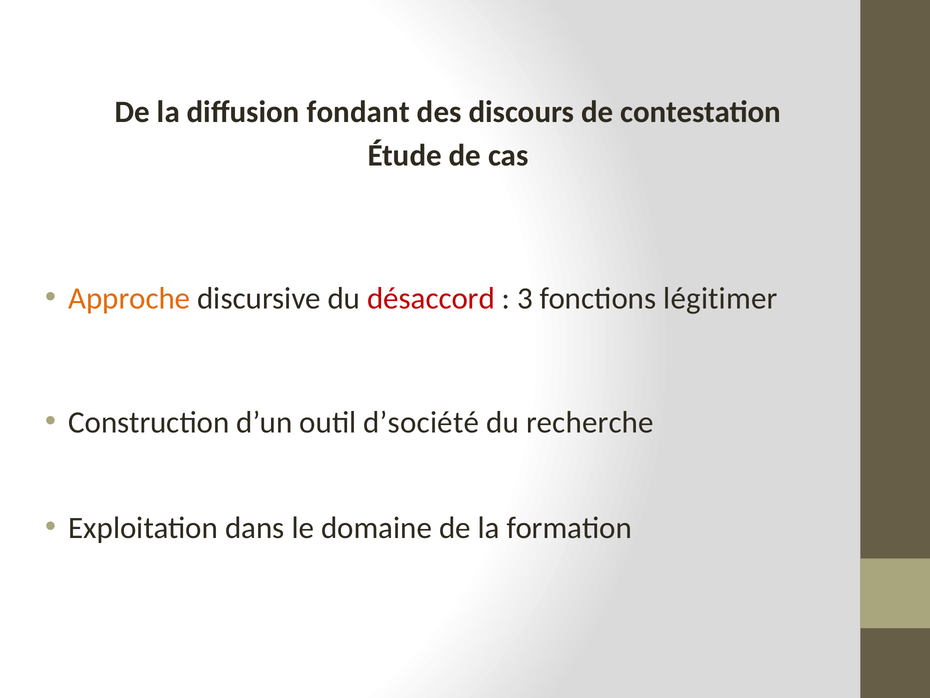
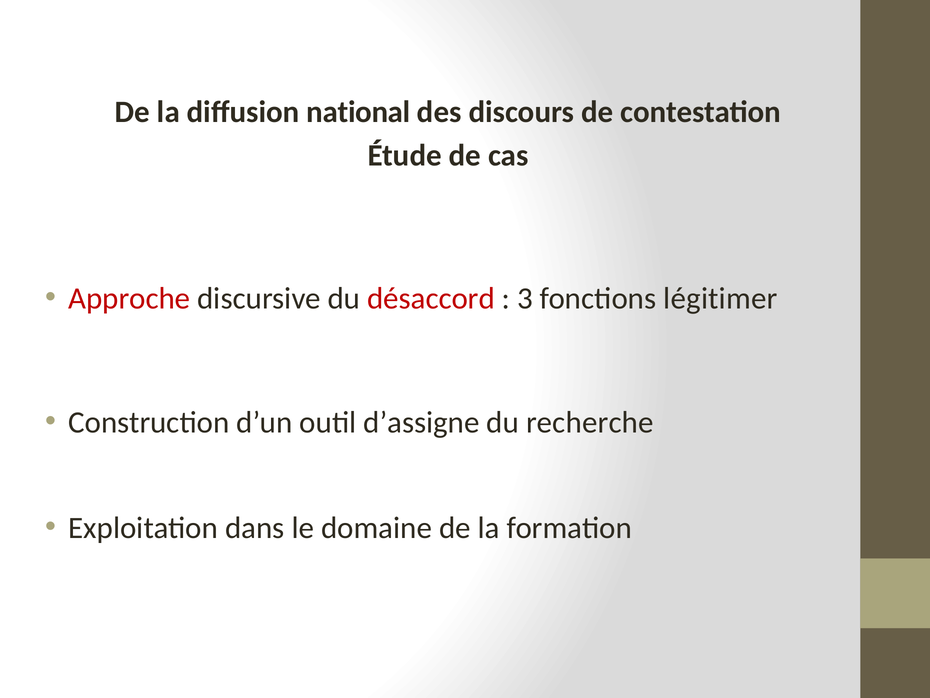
fondant: fondant -> national (358, 112)
Approche colour: orange -> red (129, 298)
d’société: d’société -> d’assigne (421, 422)
